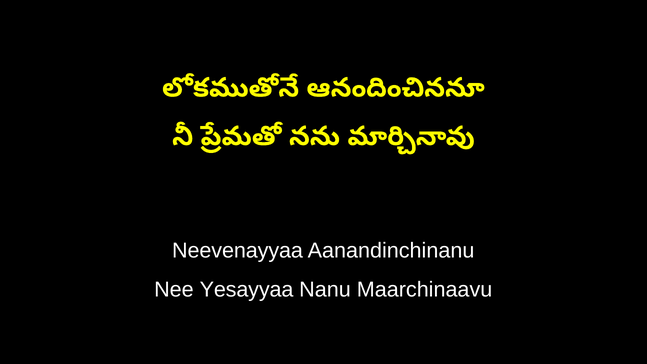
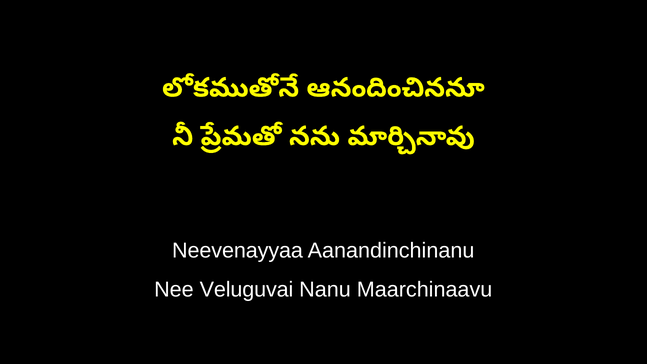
Yesayyaa: Yesayyaa -> Veluguvai (247, 289)
